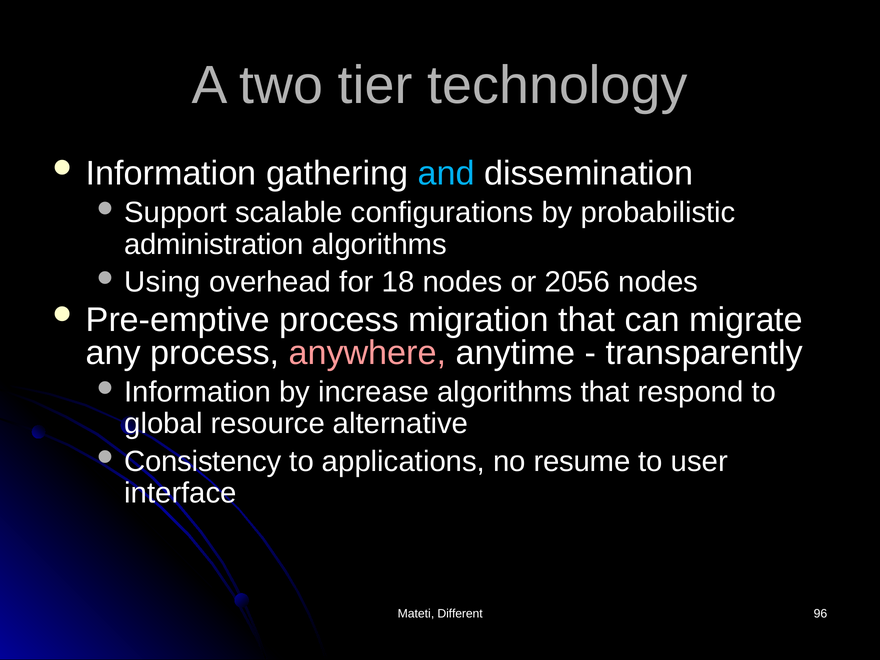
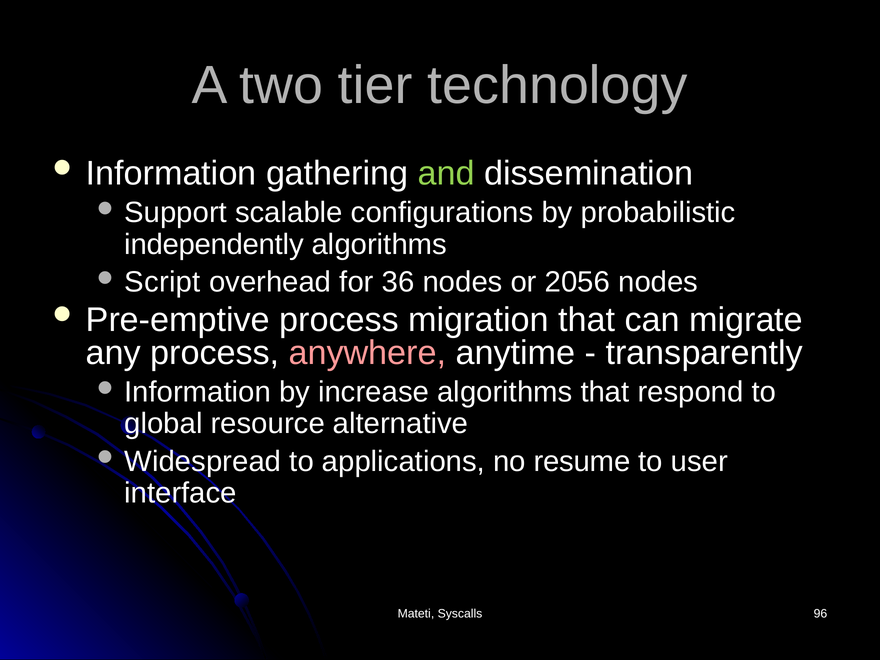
and colour: light blue -> light green (446, 173)
administration: administration -> independently (214, 244)
Using: Using -> Script (162, 282)
18: 18 -> 36 (398, 282)
Consistency: Consistency -> Widespread (203, 461)
Different: Different -> Syscalls (460, 614)
